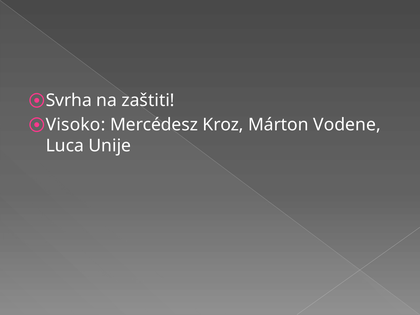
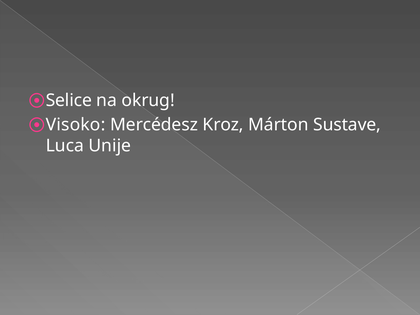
Svrha: Svrha -> Selice (69, 100)
zaštiti: zaštiti -> okrug (148, 100)
Vodene: Vodene -> Sustave (347, 125)
